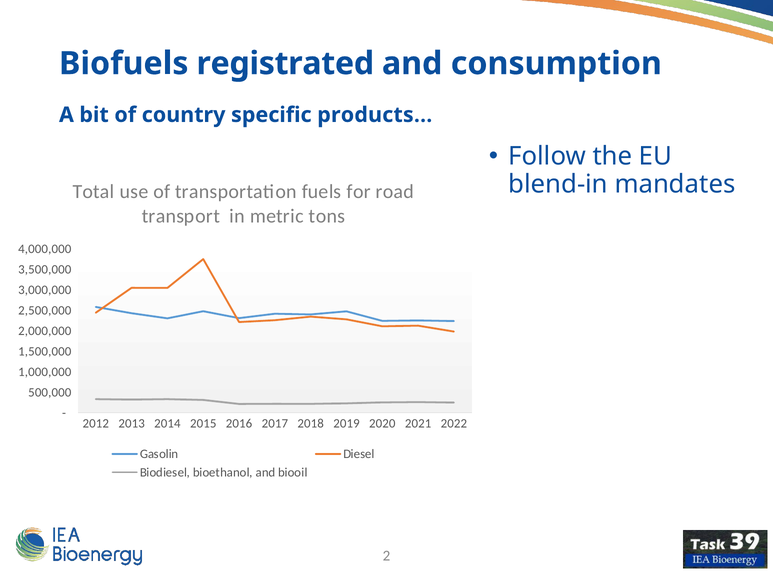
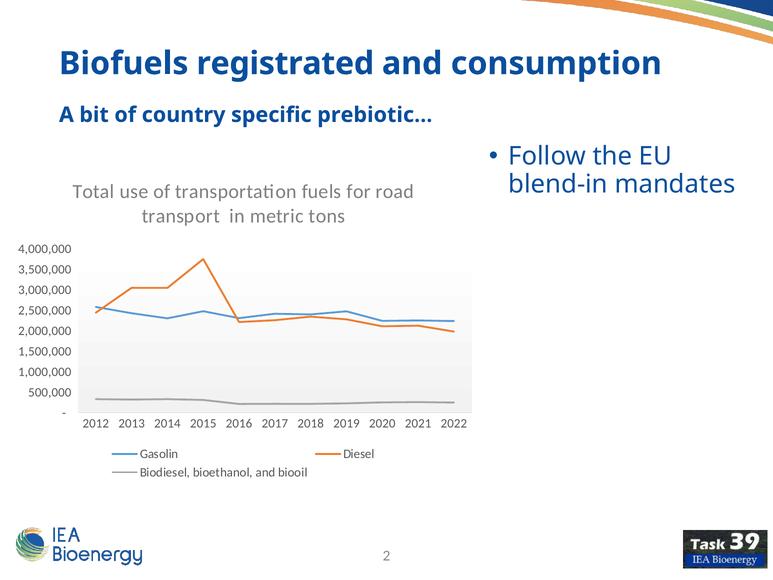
products: products -> prebiotic (375, 115)
